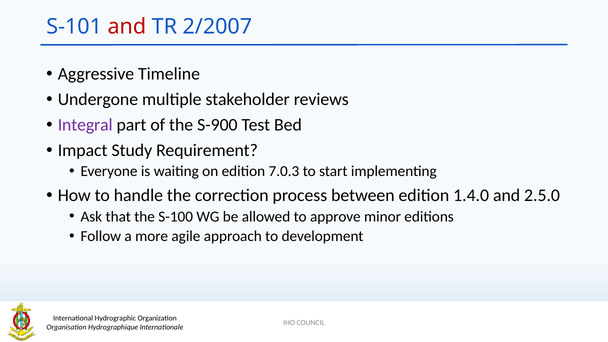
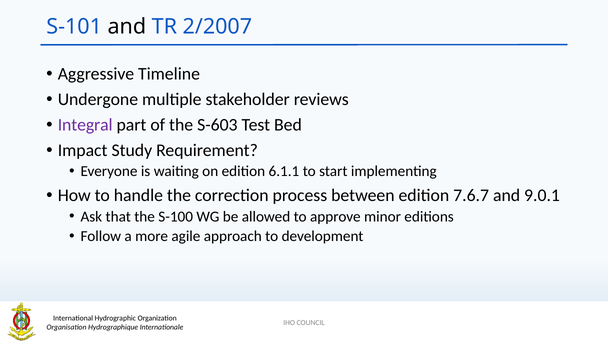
and colour: red -> black (127, 27)
S-900: S-900 -> S-603 (217, 125)
7.0.3: 7.0.3 -> 6.1.1 (284, 171)
1.4.0: 1.4.0 -> 7.6.7 (471, 196)
2.5.0: 2.5.0 -> 9.0.1 (542, 196)
